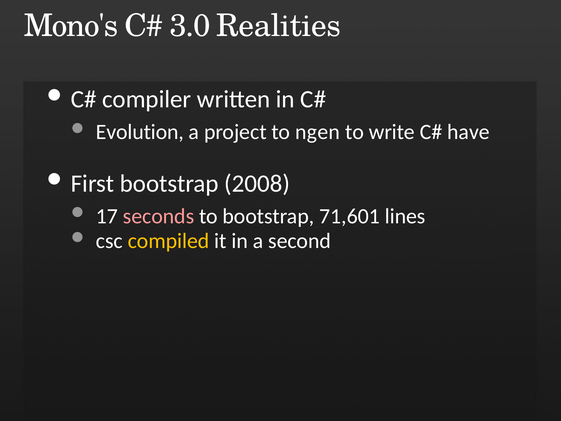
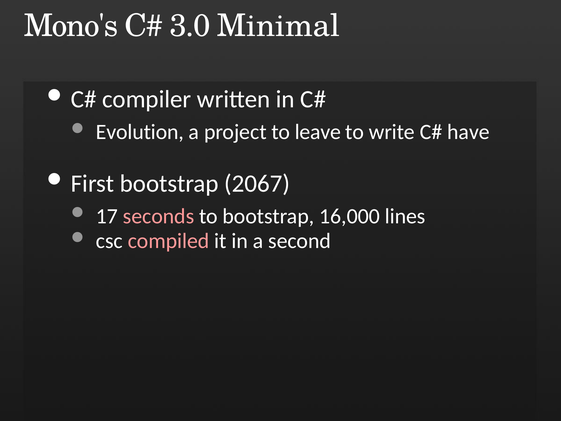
Realities: Realities -> Minimal (278, 26)
ngen: ngen -> leave (318, 132)
2008: 2008 -> 2067 (257, 183)
71,601: 71,601 -> 16,000 (349, 216)
compiled colour: yellow -> pink (169, 241)
